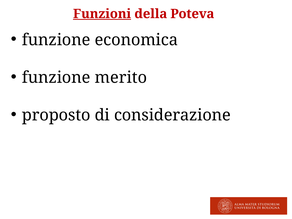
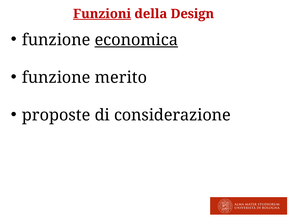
Poteva: Poteva -> Design (192, 14)
economica underline: none -> present (136, 40)
proposto: proposto -> proposte (56, 115)
